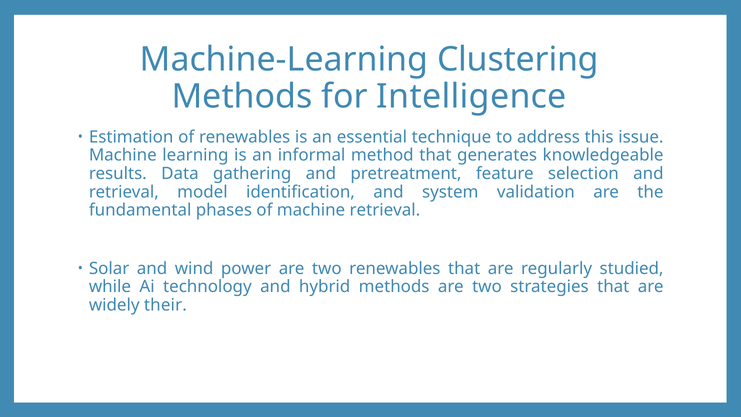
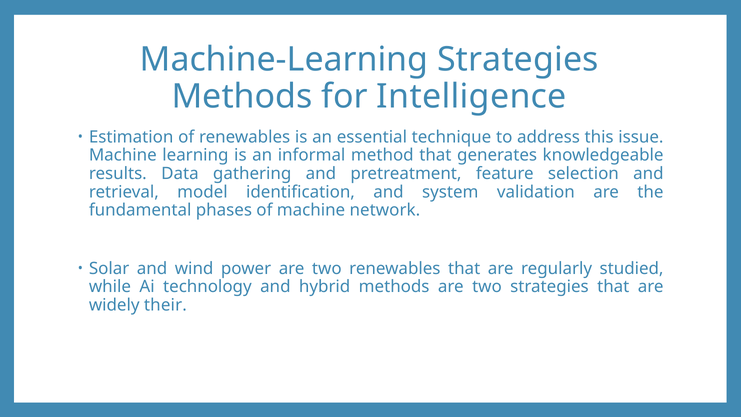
Machine-Learning Clustering: Clustering -> Strategies (518, 60)
machine retrieval: retrieval -> network (385, 210)
